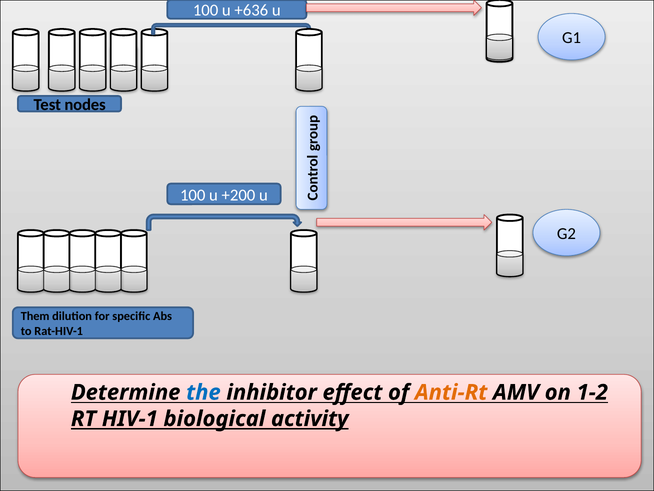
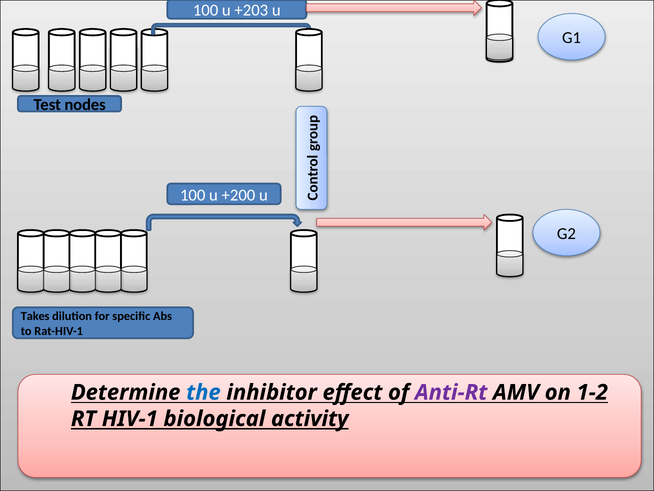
+636: +636 -> +203 (251, 11)
Them: Them -> Takes (35, 317)
Anti-Rt colour: orange -> purple (451, 393)
